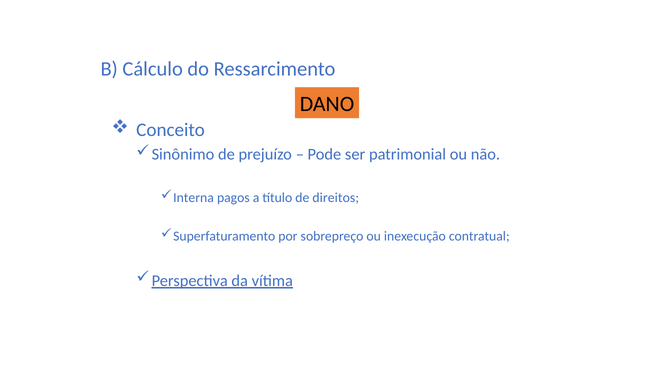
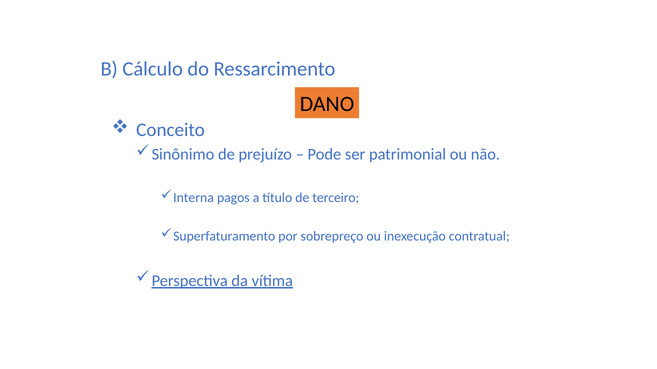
direitos: direitos -> terceiro (336, 198)
